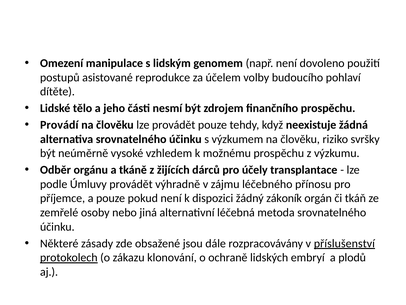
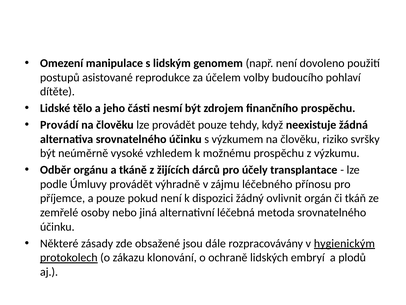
zákoník: zákoník -> ovlivnit (284, 198)
příslušenství: příslušenství -> hygienickým (344, 243)
